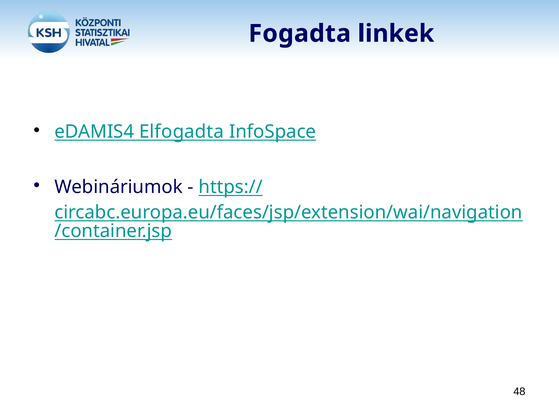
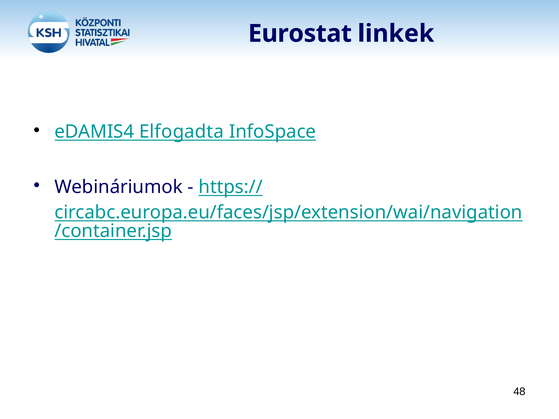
Fogadta: Fogadta -> Eurostat (300, 34)
